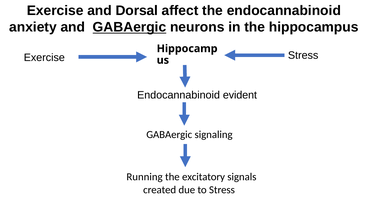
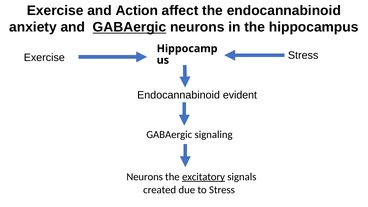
Dorsal: Dorsal -> Action (137, 11)
Running: Running -> Neurons (145, 177)
excitatory underline: none -> present (204, 177)
